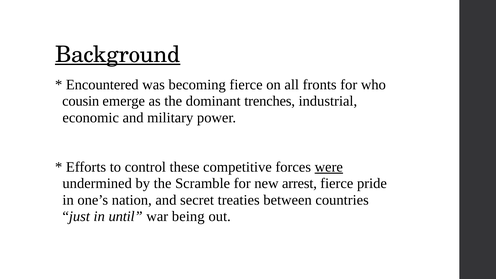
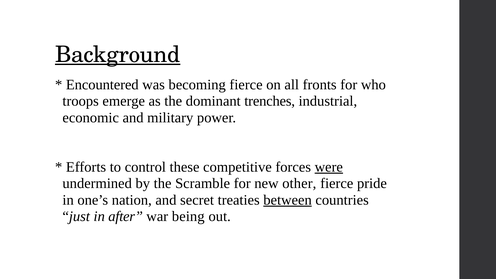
cousin: cousin -> troops (81, 101)
arrest: arrest -> other (299, 183)
between underline: none -> present (288, 200)
until: until -> after (126, 216)
